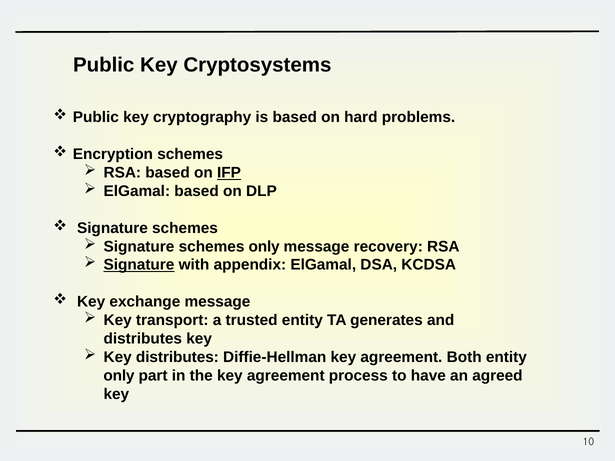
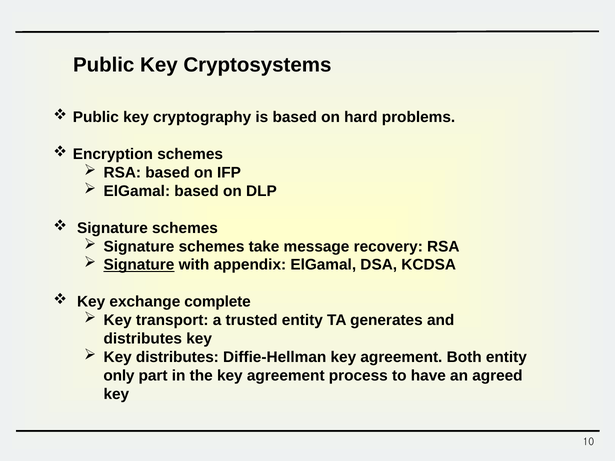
IFP underline: present -> none (229, 173)
schemes only: only -> take (264, 247)
exchange message: message -> complete (218, 302)
